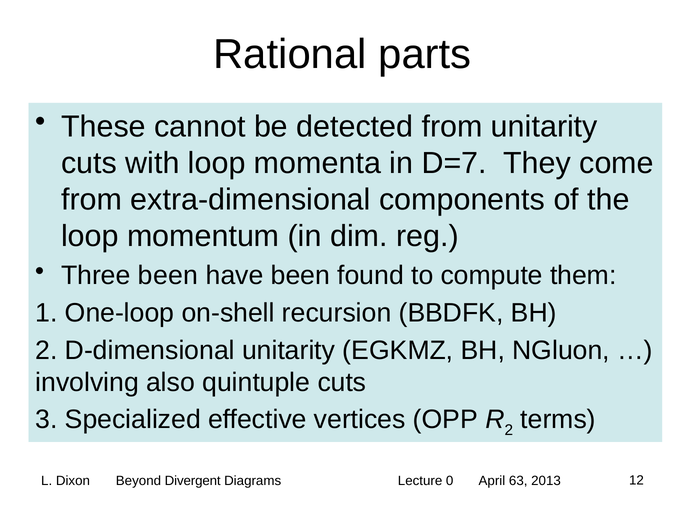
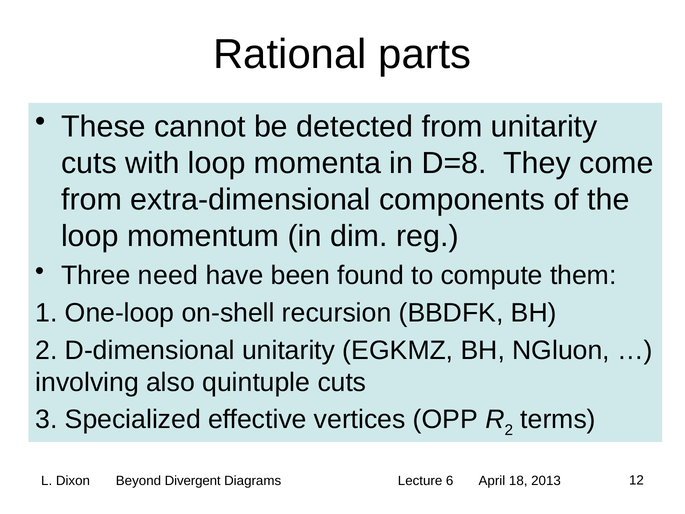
D=7: D=7 -> D=8 (454, 163)
Three been: been -> need (168, 276)
0: 0 -> 6 (450, 480)
63: 63 -> 18 (518, 480)
